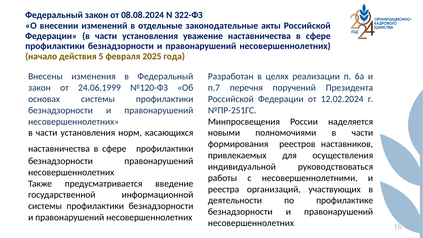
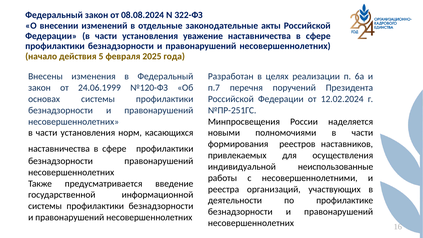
руководствоваться: руководствоваться -> неиспользованные (336, 167)
